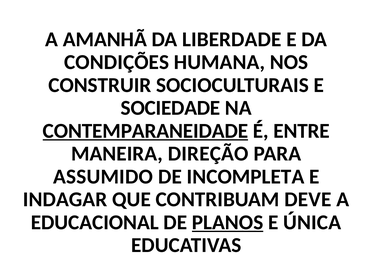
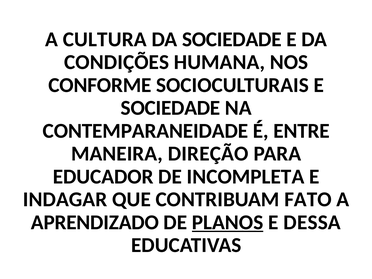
AMANHÃ: AMANHÃ -> CULTURA (105, 39)
DA LIBERDADE: LIBERDADE -> SOCIEDADE (232, 39)
CONSTRUIR: CONSTRUIR -> CONFORME (100, 85)
CONTEMPARANEIDADE underline: present -> none (145, 131)
ASSUMIDO: ASSUMIDO -> EDUCADOR (103, 177)
DEVE: DEVE -> FATO (308, 199)
EDUCACIONAL: EDUCACIONAL -> APRENDIZADO (95, 222)
ÚNICA: ÚNICA -> DESSA (312, 222)
